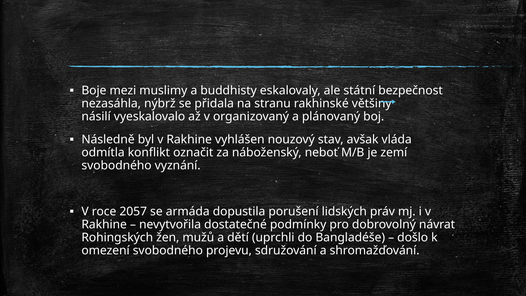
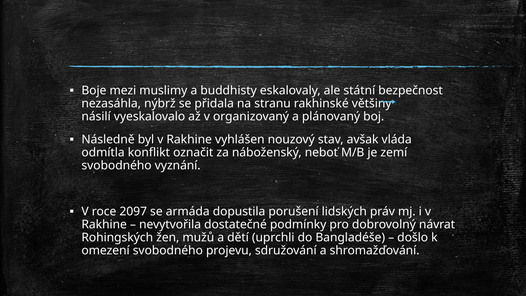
2057: 2057 -> 2097 (133, 211)
